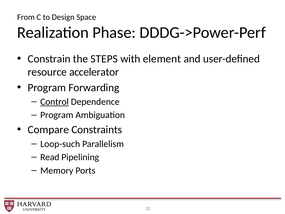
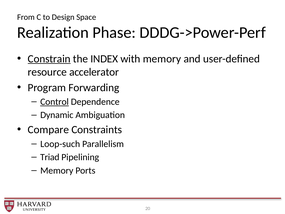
Constrain underline: none -> present (49, 59)
STEPS: STEPS -> INDEX (104, 59)
with element: element -> memory (162, 59)
Program: Program -> Dynamic (57, 115)
Read: Read -> Triad (50, 157)
